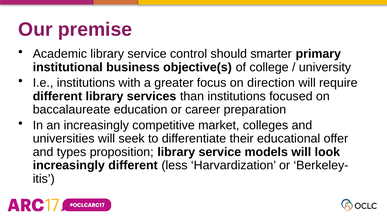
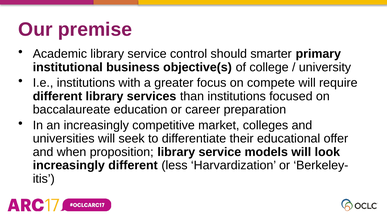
direction: direction -> compete (271, 83)
types: types -> when (72, 152)
